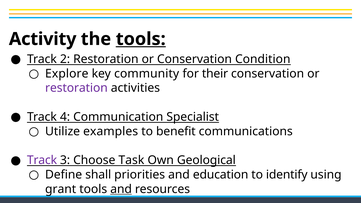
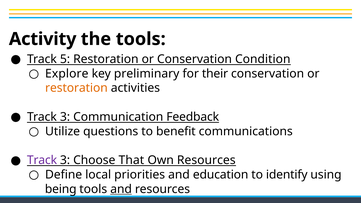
tools underline: present -> none (141, 39)
2: 2 -> 5 (65, 59)
community: community -> preliminary (147, 74)
restoration colour: purple -> orange (76, 88)
4: 4 -> 3 (65, 117)
Specialist: Specialist -> Feedback (193, 117)
examples: examples -> questions (111, 131)
Task: Task -> That (131, 160)
Own Geological: Geological -> Resources (206, 160)
shall: shall -> local (98, 175)
grant: grant -> being (61, 189)
